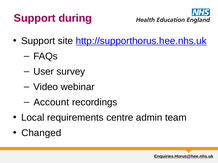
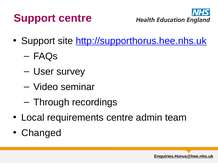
Support during: during -> centre (75, 18)
webinar: webinar -> seminar (78, 87)
Account: Account -> Through (51, 103)
